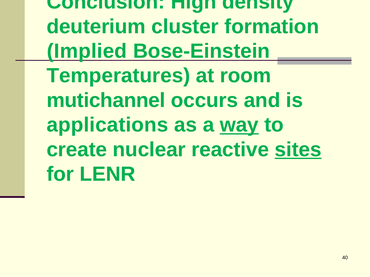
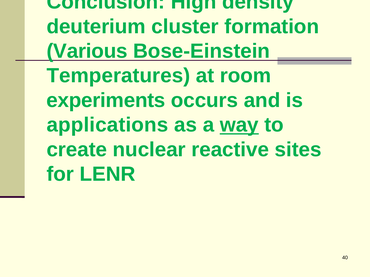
Implied: Implied -> Various (87, 51)
mutichannel: mutichannel -> experiments (106, 101)
sites underline: present -> none (298, 150)
